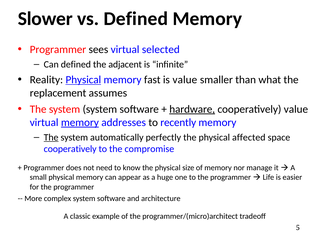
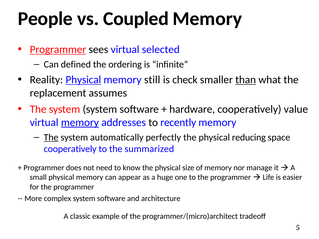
Slower: Slower -> People (45, 19)
vs Defined: Defined -> Coupled (136, 19)
Programmer underline: none -> present (58, 50)
adjacent: adjacent -> ordering (125, 64)
fast: fast -> still (152, 80)
is value: value -> check (185, 80)
than underline: none -> present (246, 80)
hardware underline: present -> none (192, 109)
affected: affected -> reducing (249, 137)
compromise: compromise -> summarized (149, 149)
